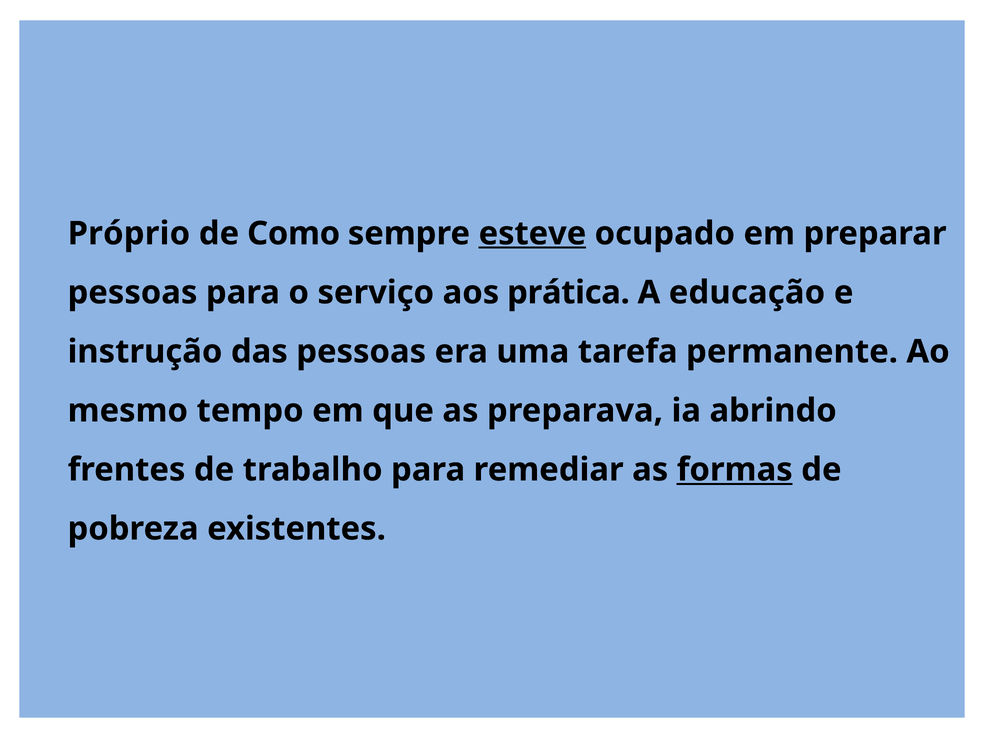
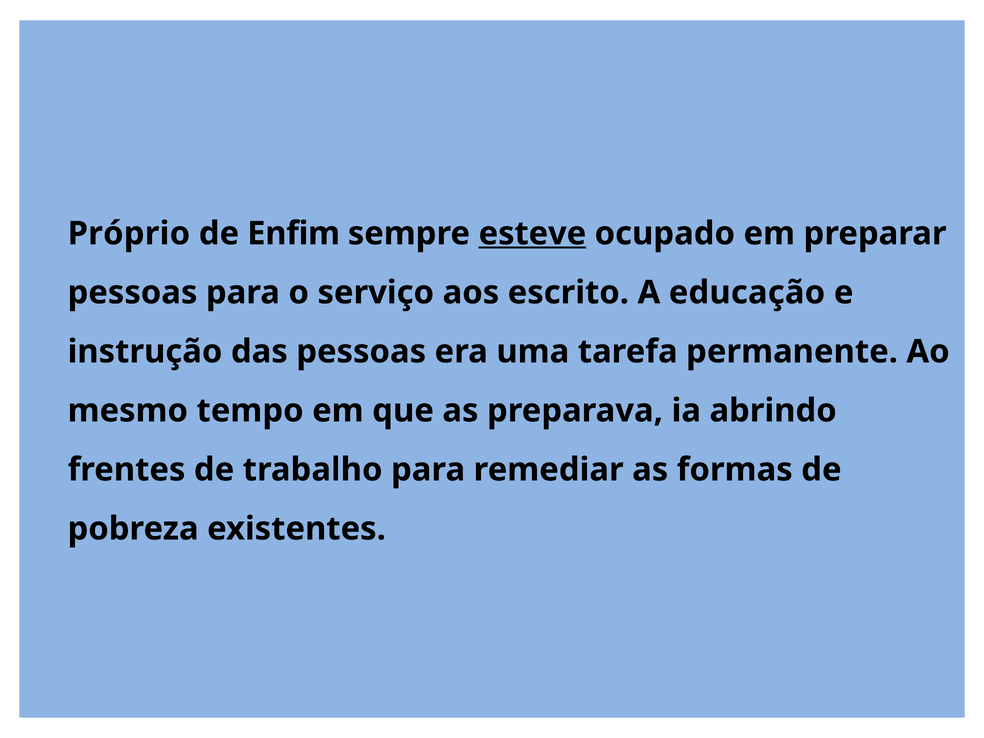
Como: Como -> Enfim (294, 234)
prática: prática -> escrito (568, 293)
formas underline: present -> none (735, 470)
